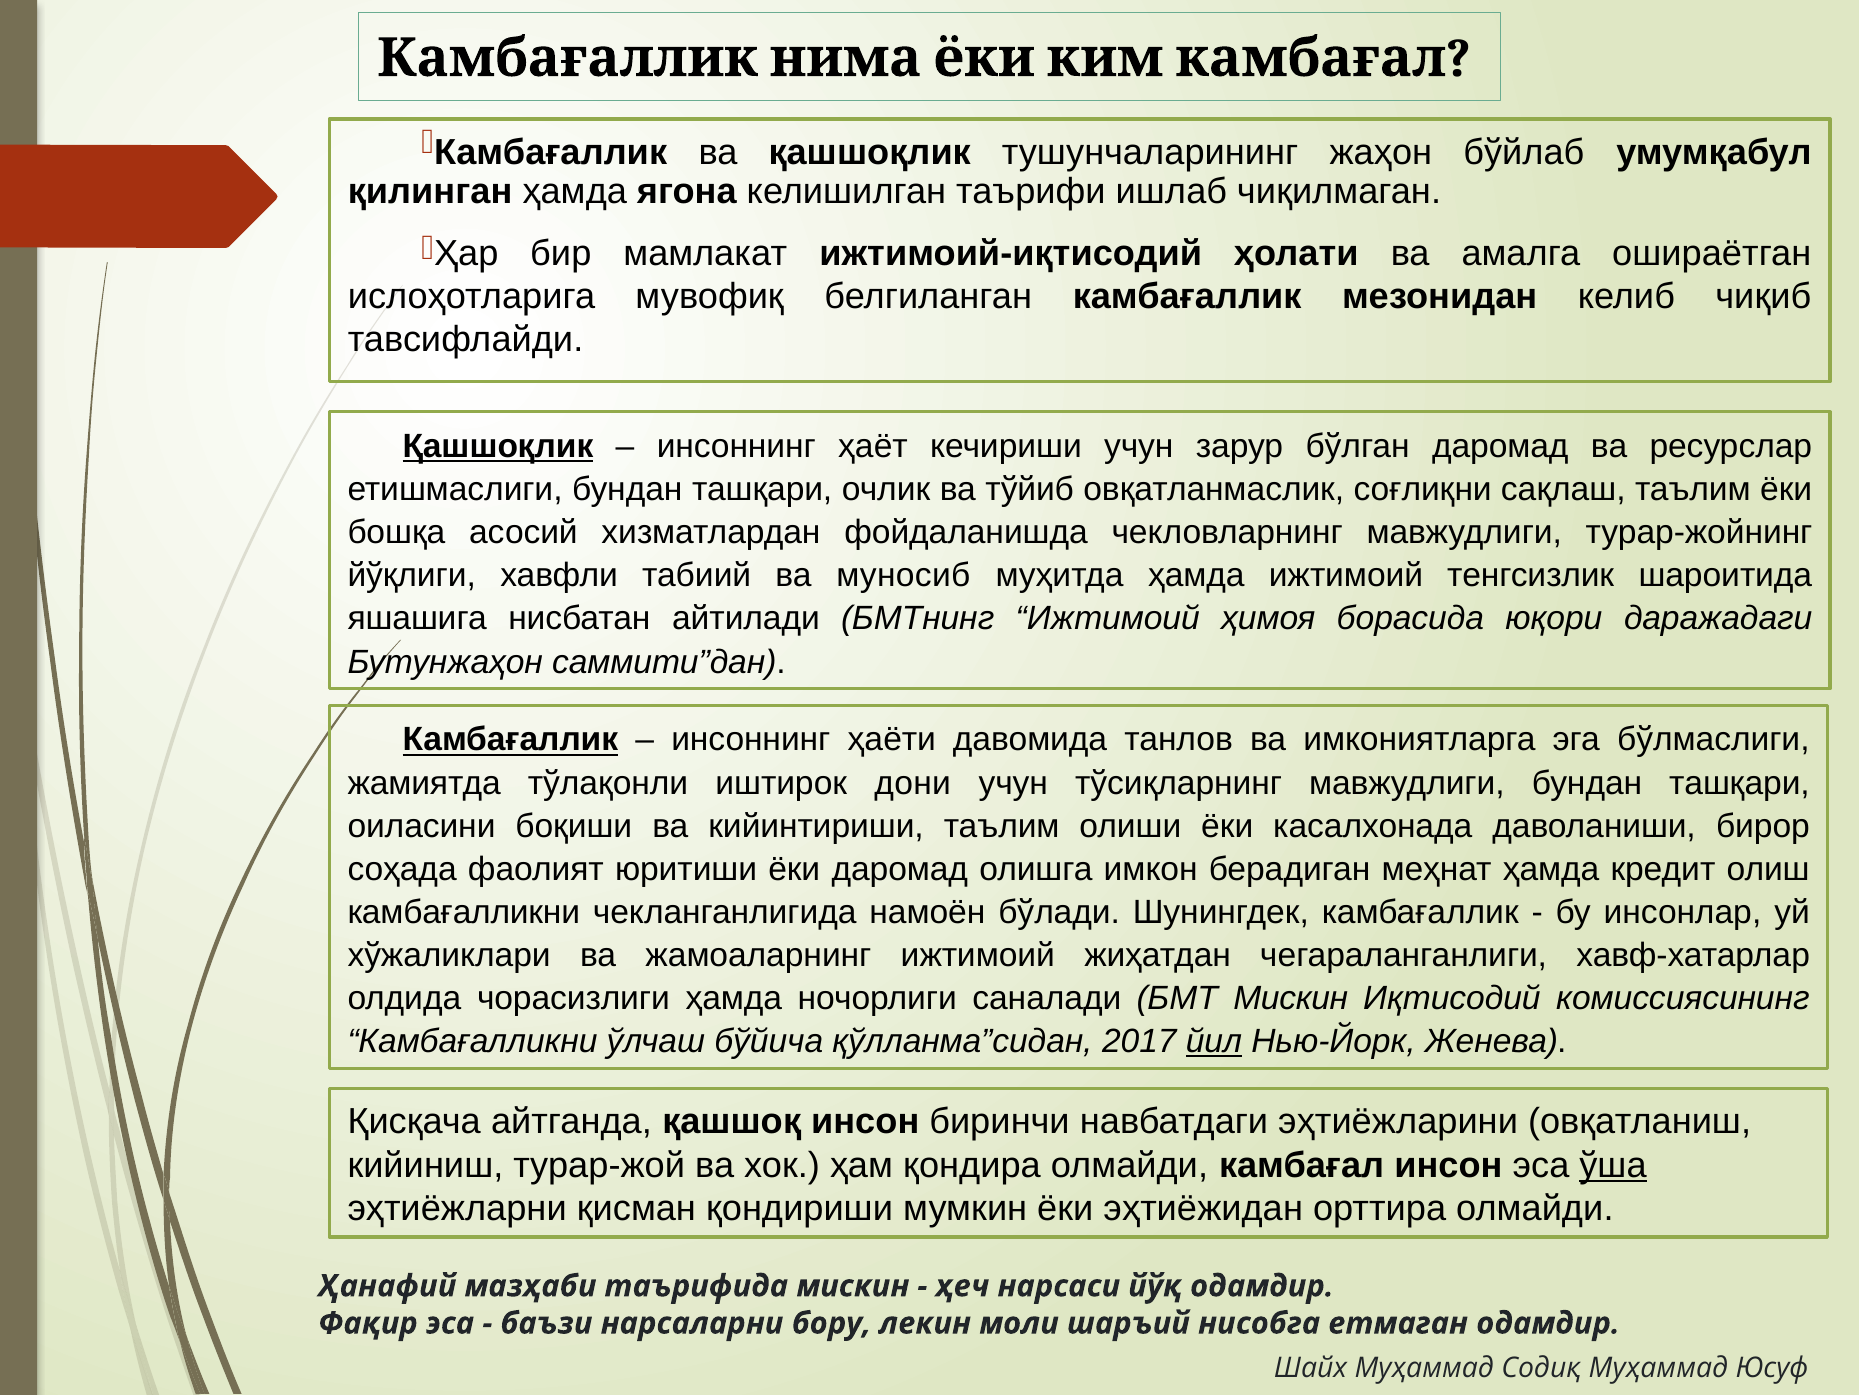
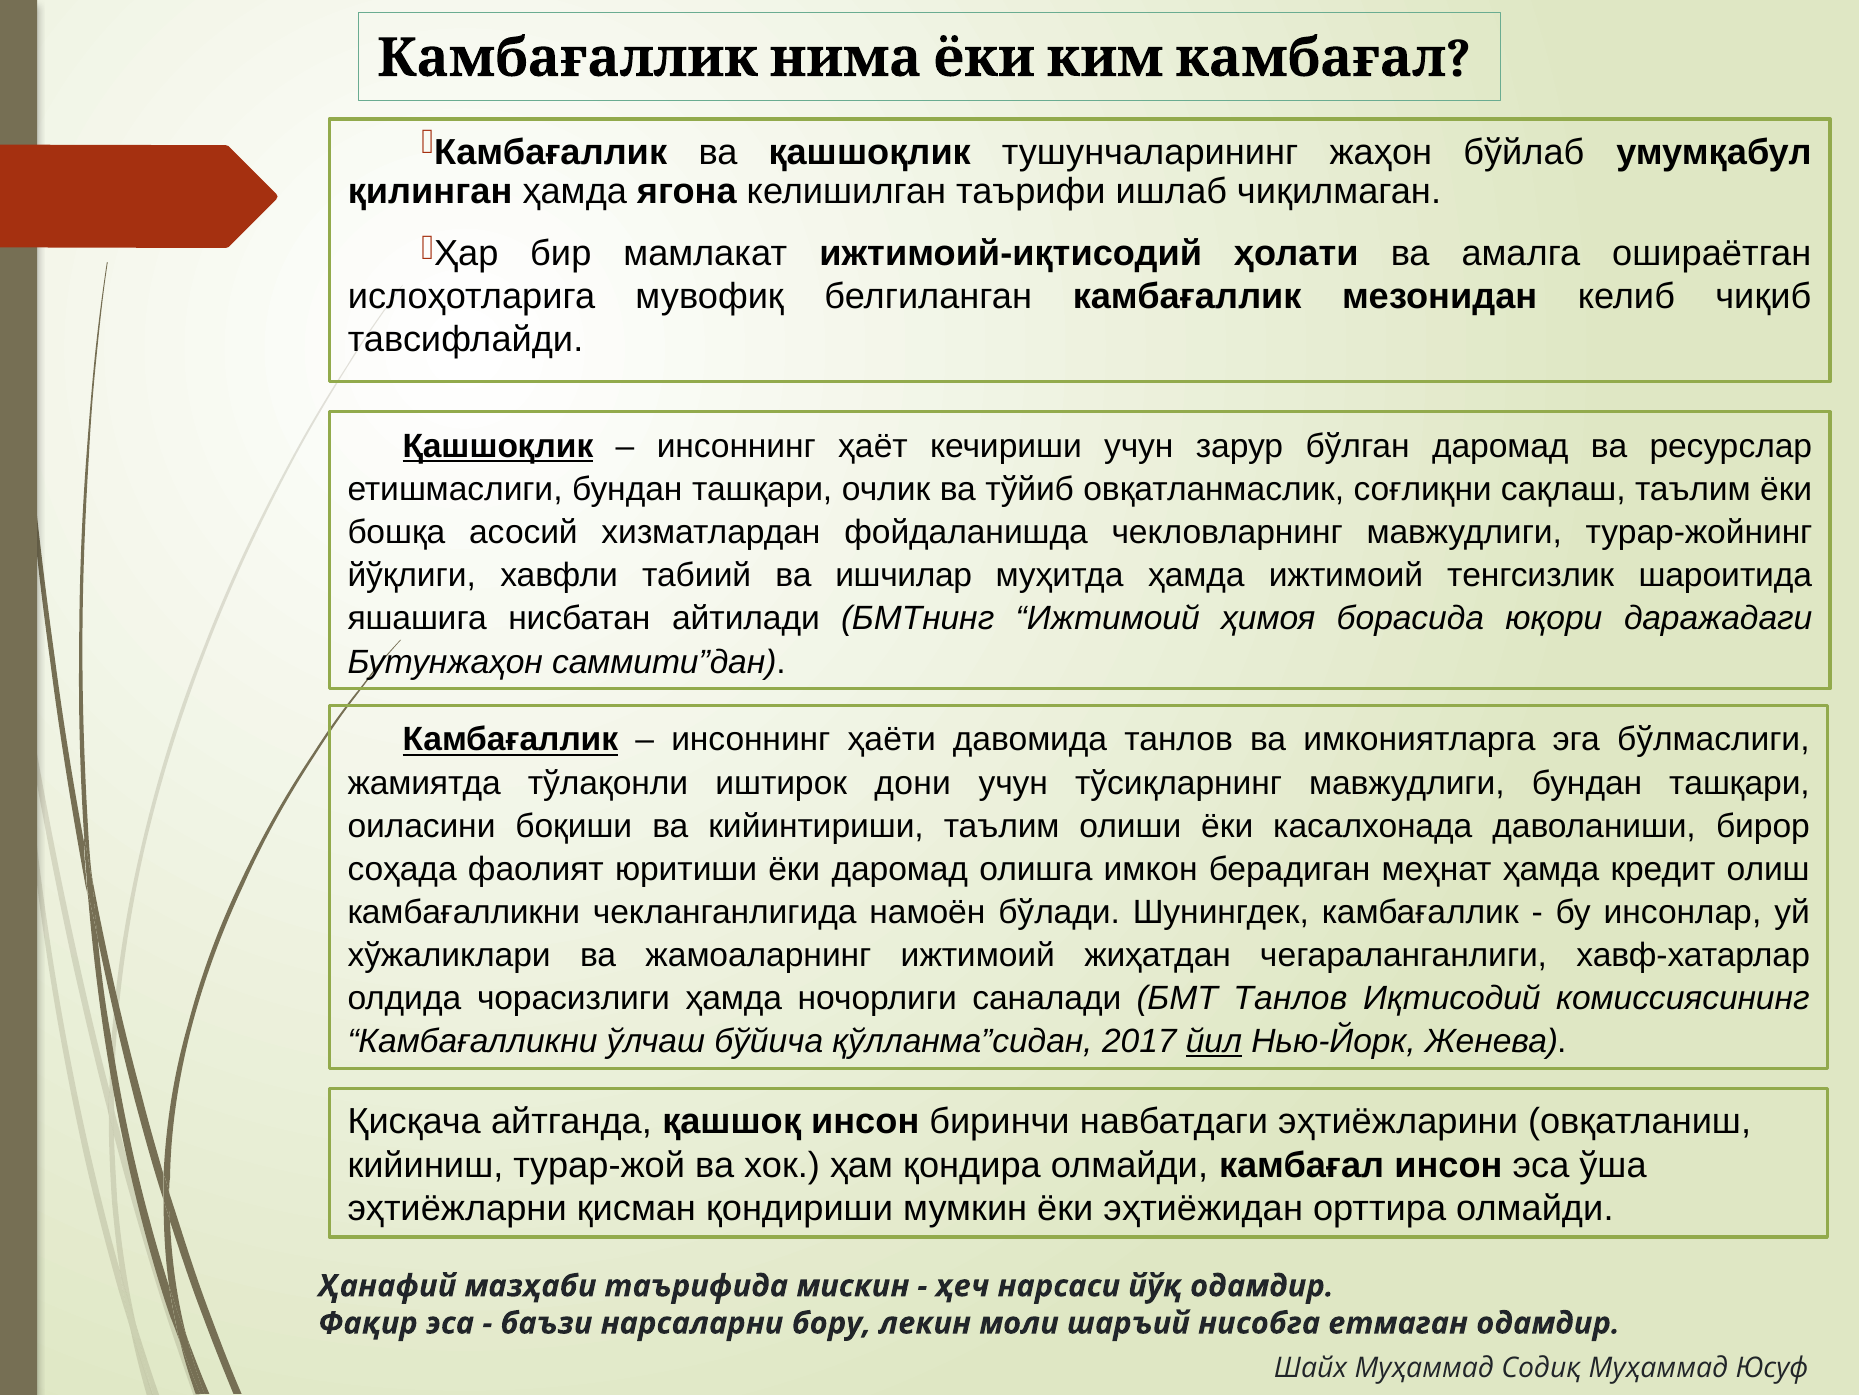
муносиб: муносиб -> ишчилар (904, 575)
БМТ Мискин: Мискин -> Танлов (1290, 998)
ўша underline: present -> none (1613, 1165)
